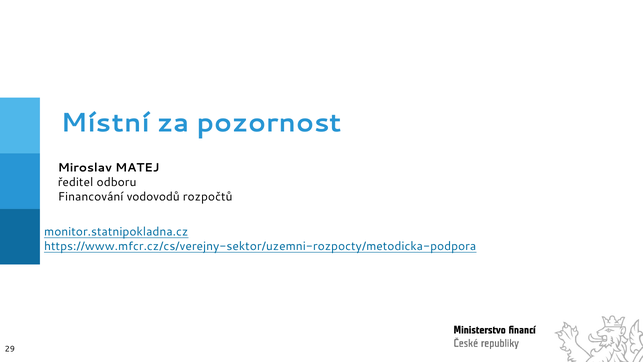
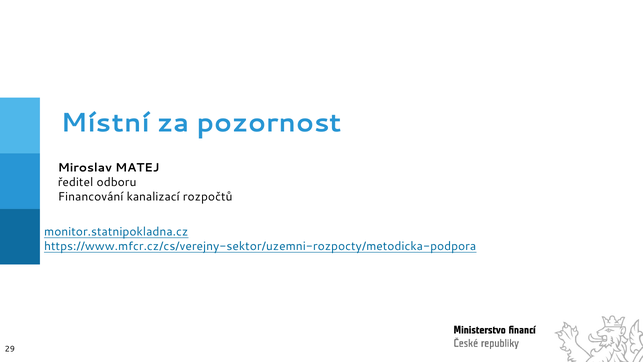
vodovodů: vodovodů -> kanalizací (153, 197)
